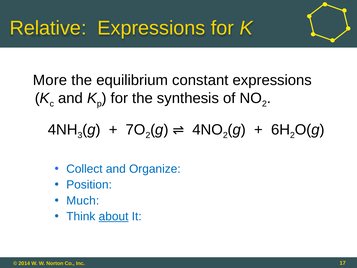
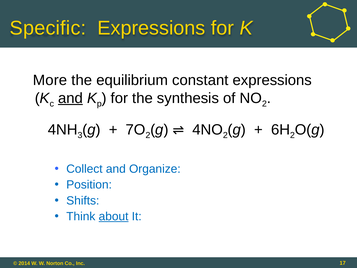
Relative: Relative -> Specific (48, 28)
and underline: none -> present (70, 98)
Much: Much -> Shifts (83, 200)
